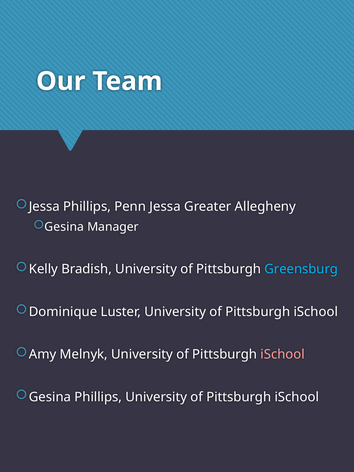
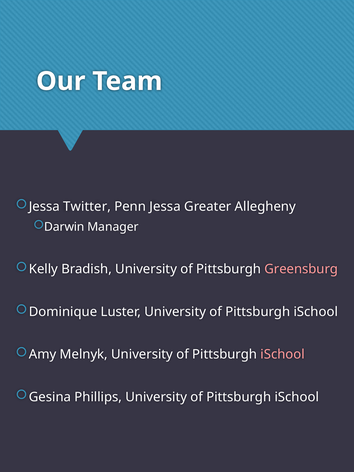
Jessa Phillips: Phillips -> Twitter (87, 206)
Gesina: Gesina -> Darwin (64, 227)
Greensburg colour: light blue -> pink (301, 269)
